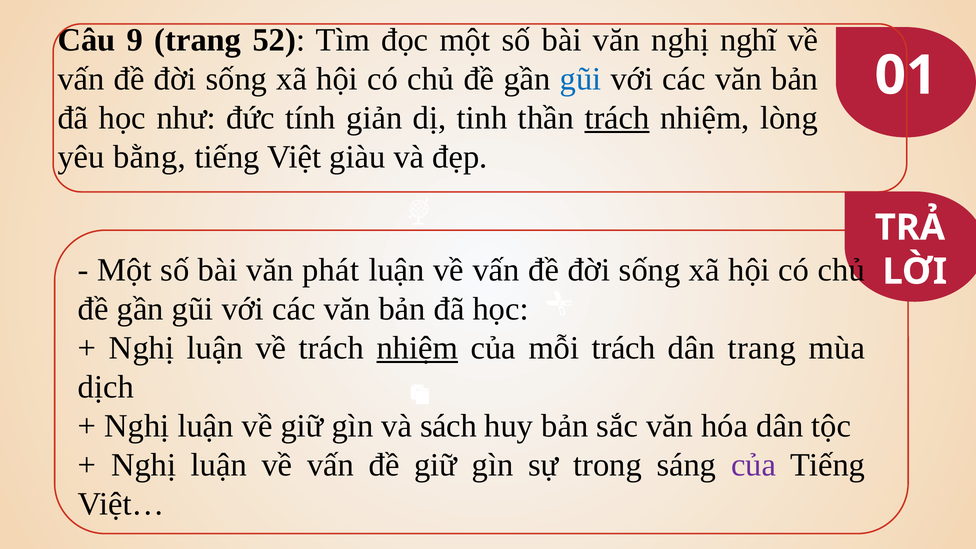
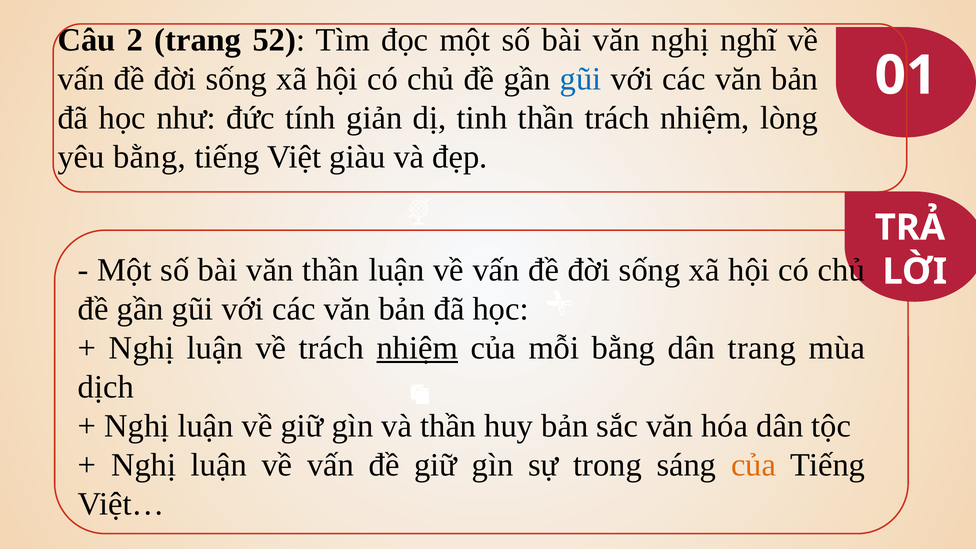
9: 9 -> 2 (135, 40)
trách underline: present -> none (617, 118)
văn phát: phát -> thần (331, 270)
mỗi trách: trách -> bằng (624, 348)
và sách: sách -> thần (448, 426)
của colour: purple -> orange (754, 465)
